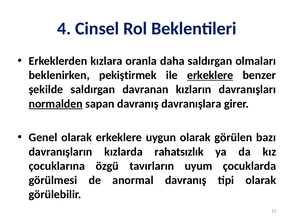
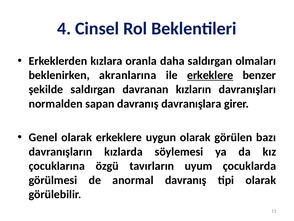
pekiştirmek: pekiştirmek -> akranlarına (128, 75)
normalden underline: present -> none (56, 103)
rahatsızlık: rahatsızlık -> söylemesi (179, 151)
